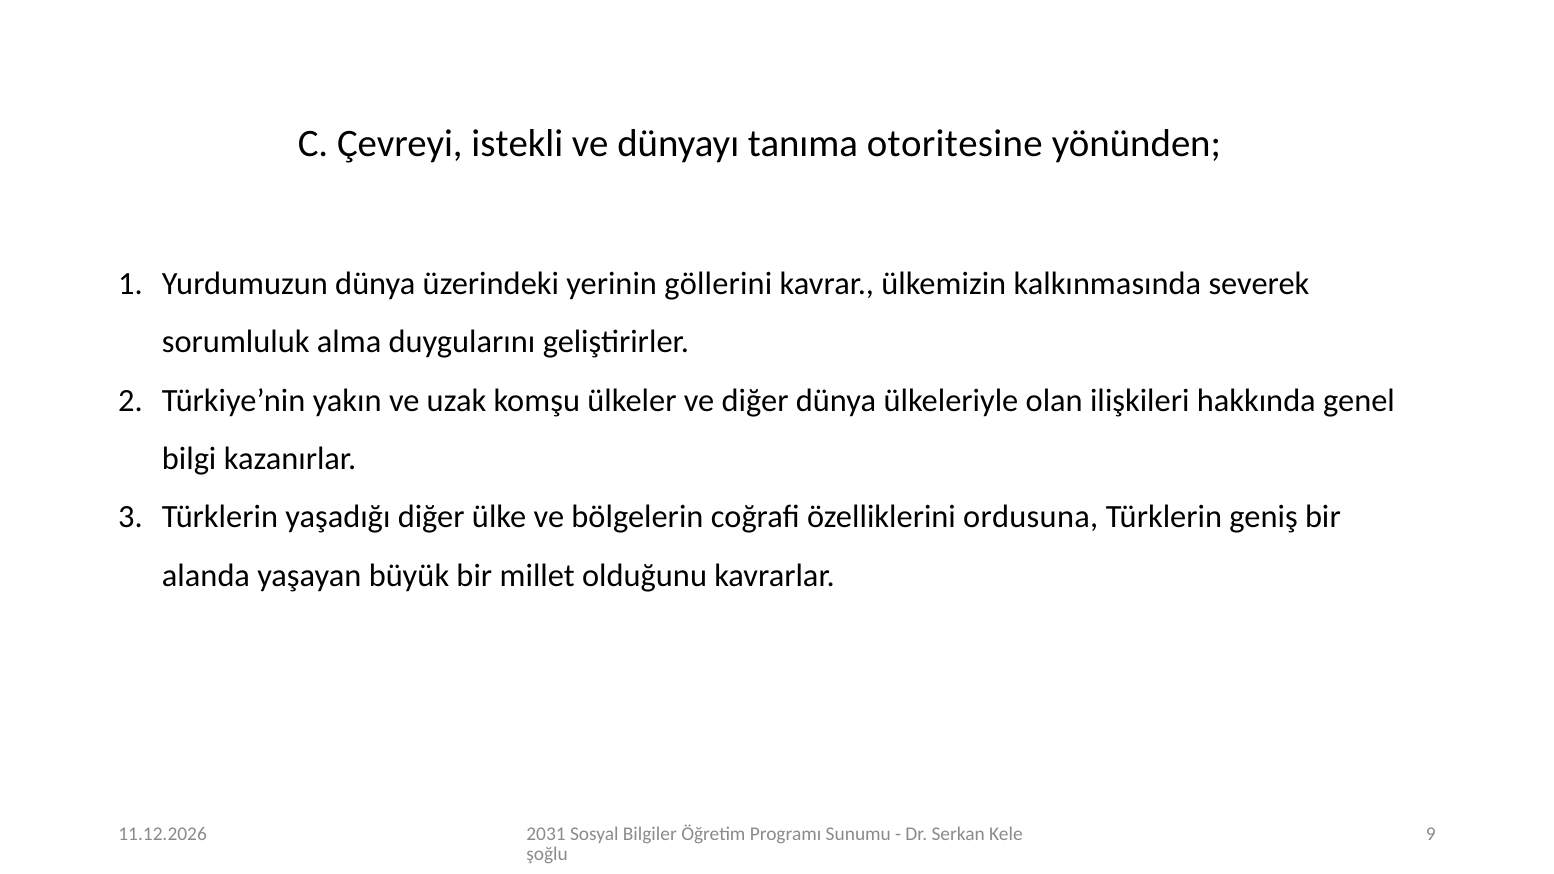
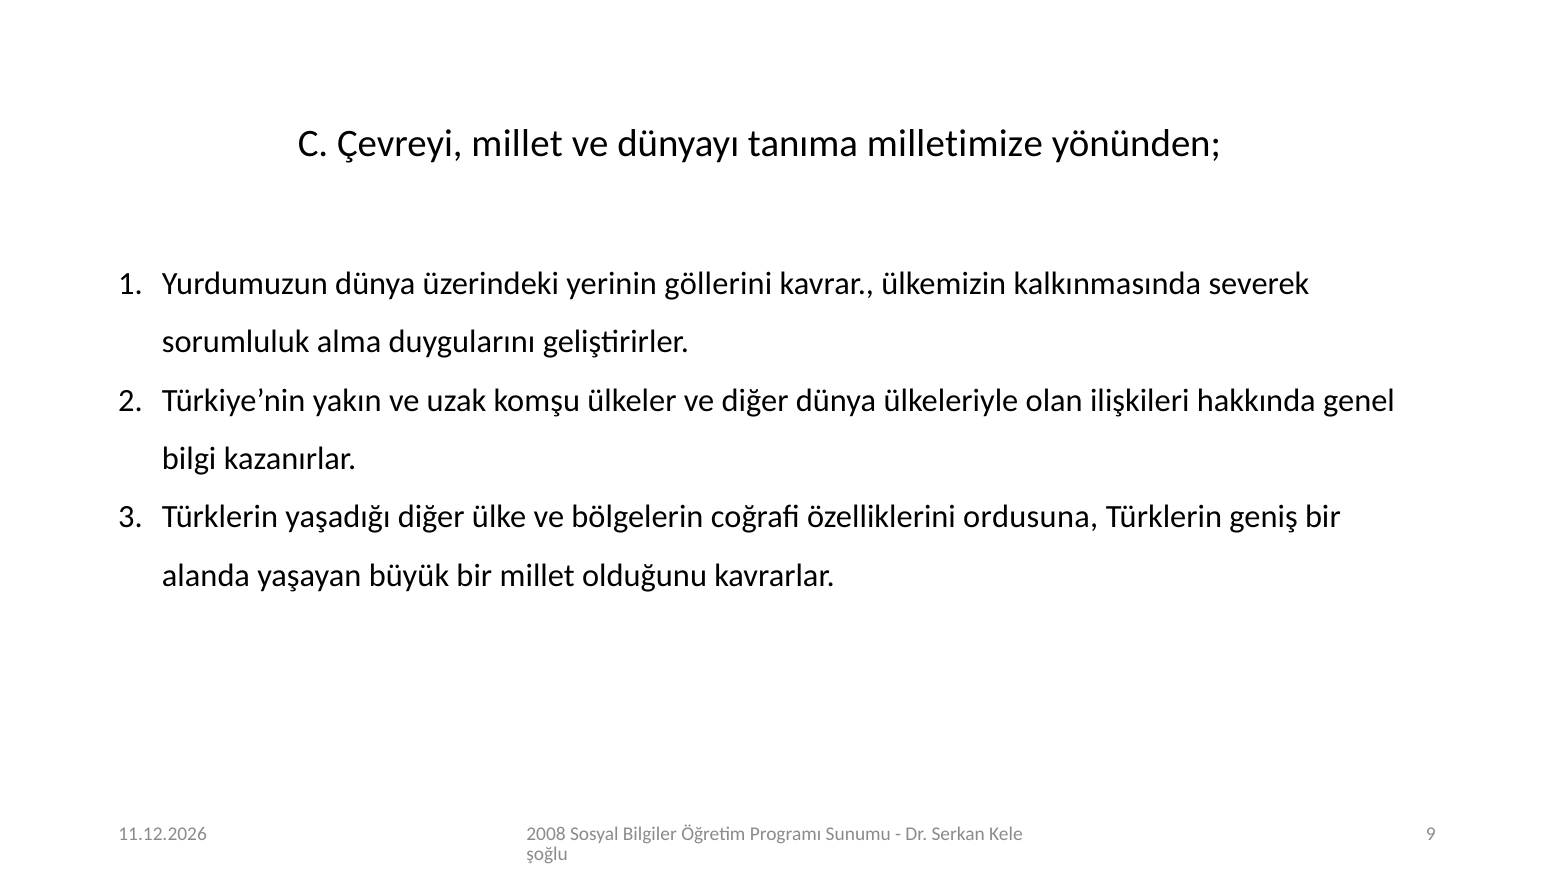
Çevreyi istekli: istekli -> millet (517, 143)
otoritesine: otoritesine -> milletimize (955, 143)
2031: 2031 -> 2008 (546, 835)
